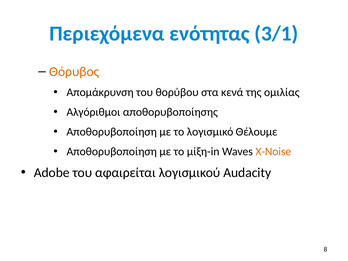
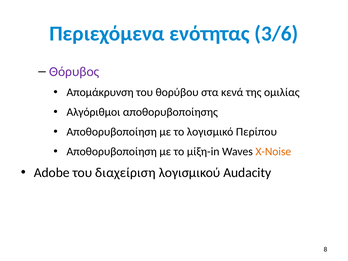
3/1: 3/1 -> 3/6 (276, 34)
Θόρυβος colour: orange -> purple (74, 72)
Θέλουμε: Θέλουμε -> Περίπου (256, 132)
αφαιρείται: αφαιρείται -> διαχείριση (125, 173)
